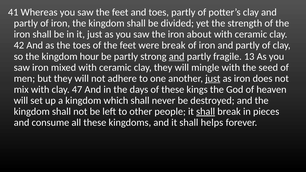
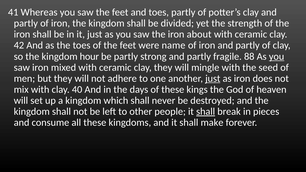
were break: break -> name (174, 45)
and underline: present -> none (177, 56)
13: 13 -> 88 (249, 56)
you underline: none -> present (277, 56)
47: 47 -> 40 (77, 89)
helps: helps -> make (212, 123)
